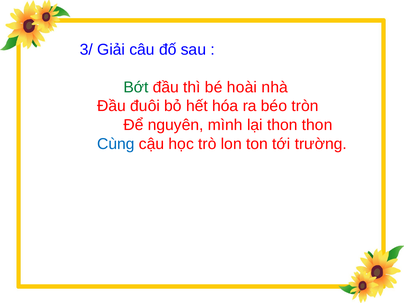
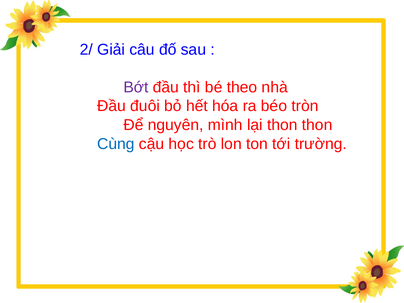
3/: 3/ -> 2/ (86, 50)
Bớt colour: green -> purple (136, 87)
hoài: hoài -> theo (242, 87)
